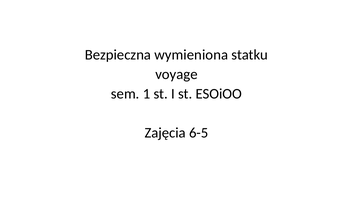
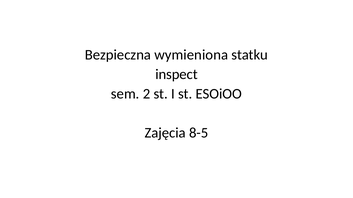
voyage: voyage -> inspect (177, 74)
1: 1 -> 2 (147, 94)
6-5: 6-5 -> 8-5 (199, 133)
